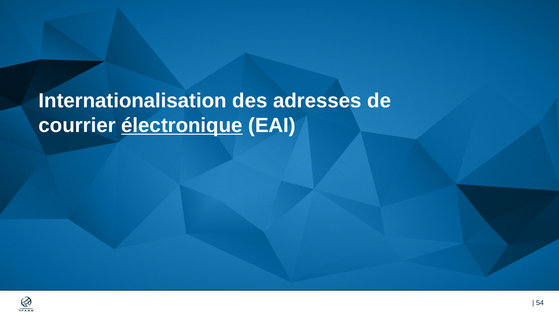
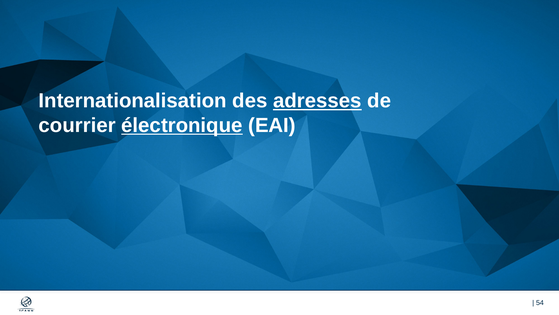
adresses underline: none -> present (317, 101)
